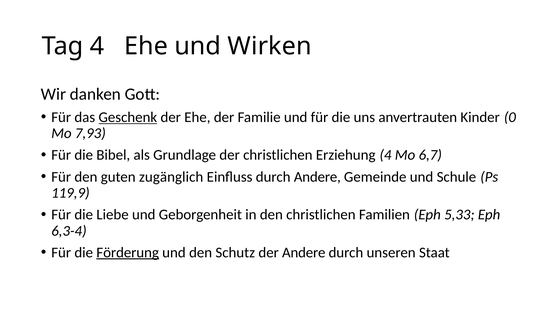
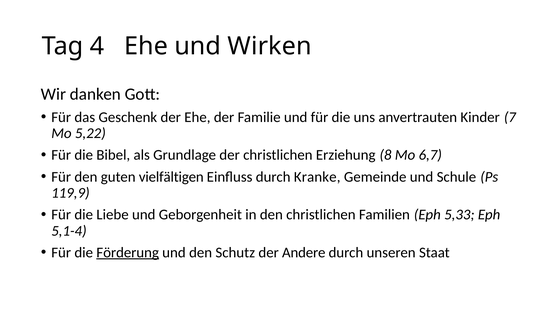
Geschenk underline: present -> none (128, 117)
0: 0 -> 7 (510, 117)
7,93: 7,93 -> 5,22 (90, 133)
Erziehung 4: 4 -> 8 (386, 155)
zugänglich: zugänglich -> vielfältigen (171, 177)
durch Andere: Andere -> Kranke (317, 177)
6,3-4: 6,3-4 -> 5,1-4 (69, 231)
